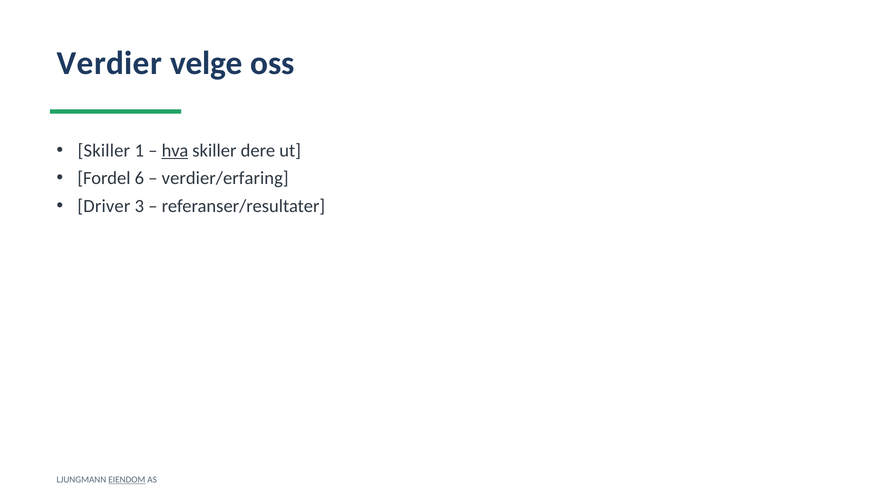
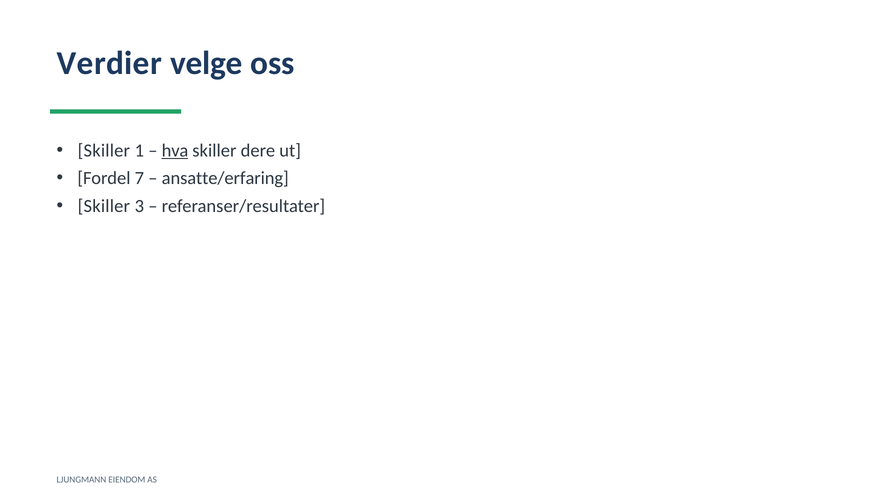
6: 6 -> 7 (139, 178)
verdier/erfaring: verdier/erfaring -> ansatte/erfaring (225, 178)
Driver: Driver -> Skiller (104, 206)
EIENDOM underline: present -> none (127, 480)
